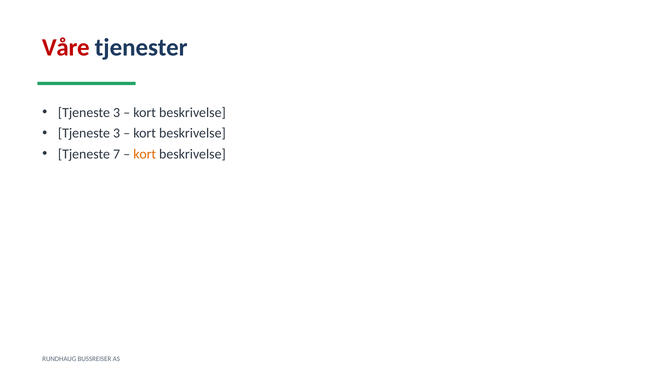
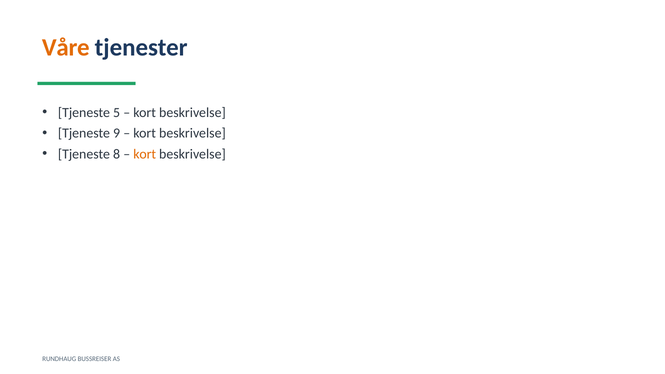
Våre colour: red -> orange (66, 47)
3: 3 -> 5 (117, 113)
3: 3 -> 9 (117, 133)
7: 7 -> 8 (117, 154)
